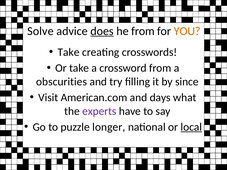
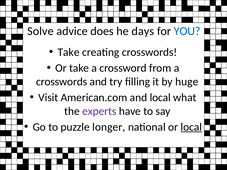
does underline: present -> none (102, 31)
he from: from -> days (143, 31)
YOU colour: orange -> blue (187, 31)
obscurities: obscurities -> crosswords (62, 82)
since: since -> huge (187, 82)
and days: days -> local (160, 98)
